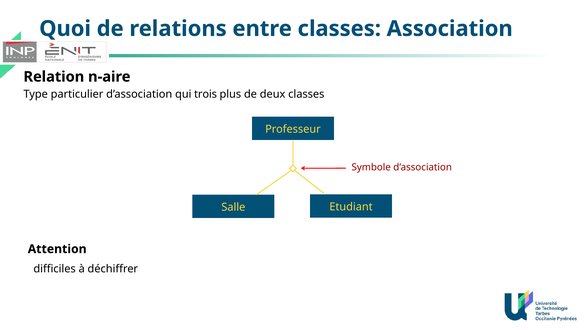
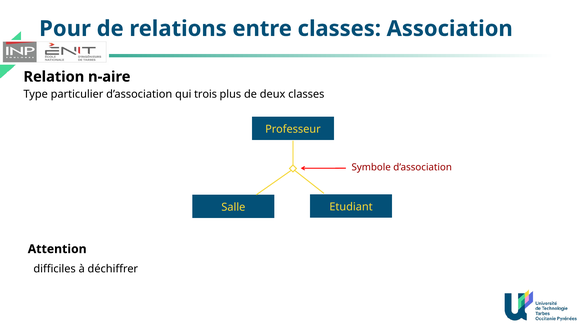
Quoi: Quoi -> Pour (65, 29)
